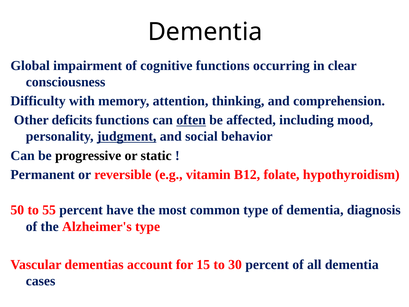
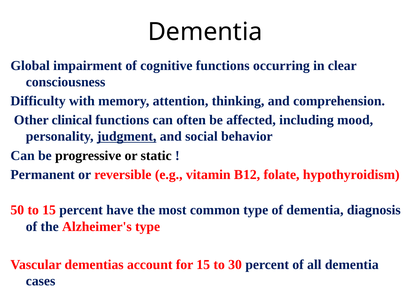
deficits: deficits -> clinical (72, 120)
often underline: present -> none (191, 120)
to 55: 55 -> 15 (49, 210)
